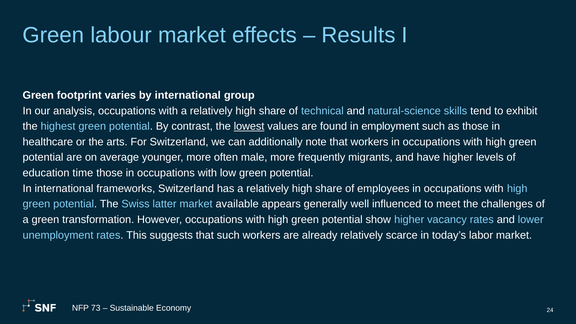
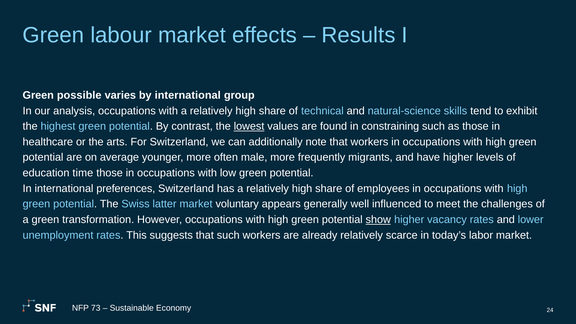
footprint: footprint -> possible (79, 95)
employment: employment -> constraining (390, 126)
frameworks: frameworks -> preferences (126, 189)
available: available -> voluntary (237, 204)
show underline: none -> present (378, 220)
